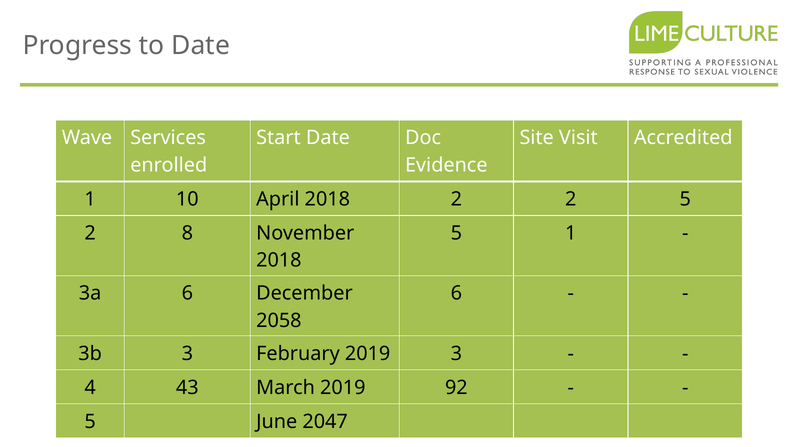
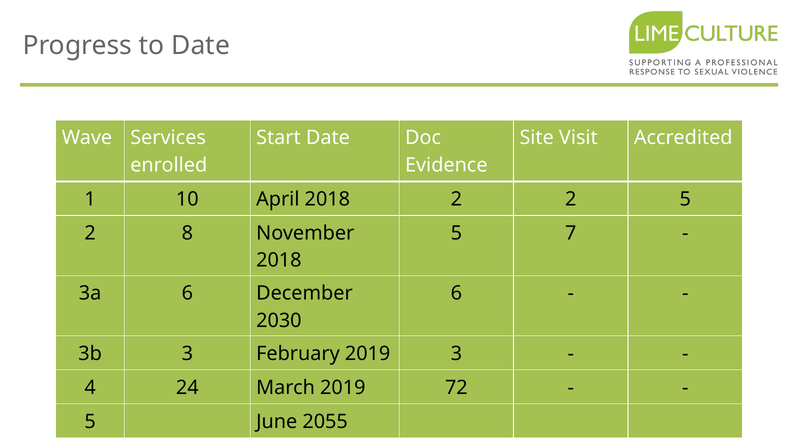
5 1: 1 -> 7 (571, 233)
2058: 2058 -> 2030 (279, 320)
43: 43 -> 24 (187, 387)
92: 92 -> 72 (456, 387)
2047: 2047 -> 2055 (325, 421)
